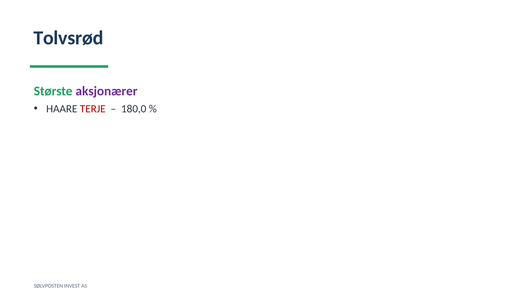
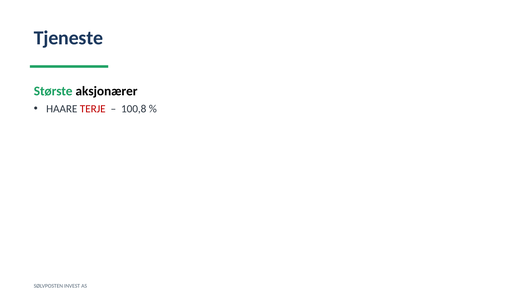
Tolvsrød: Tolvsrød -> Tjeneste (68, 38)
aksjonærer colour: purple -> black (107, 91)
180,0: 180,0 -> 100,8 (134, 109)
